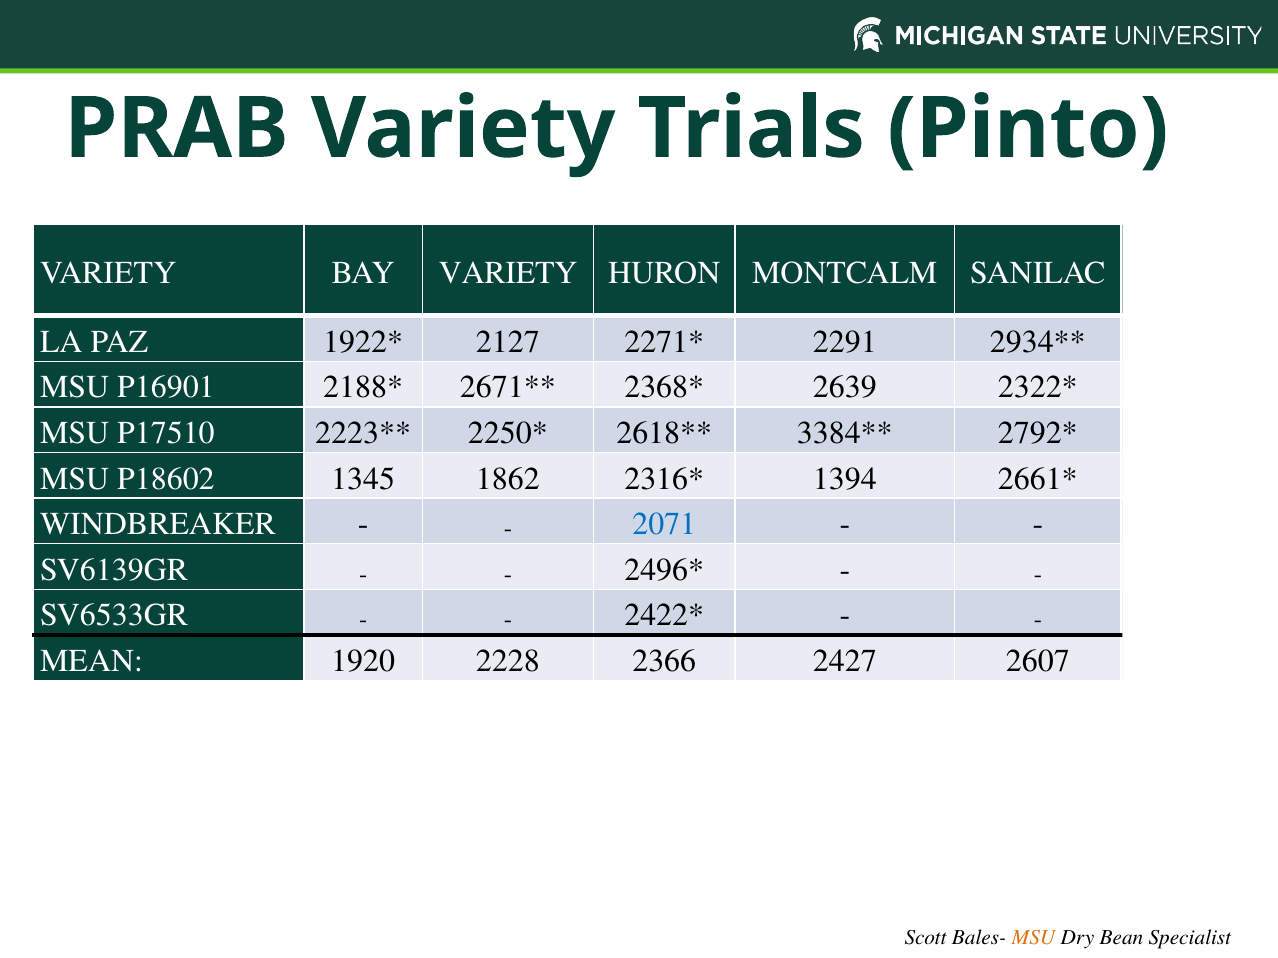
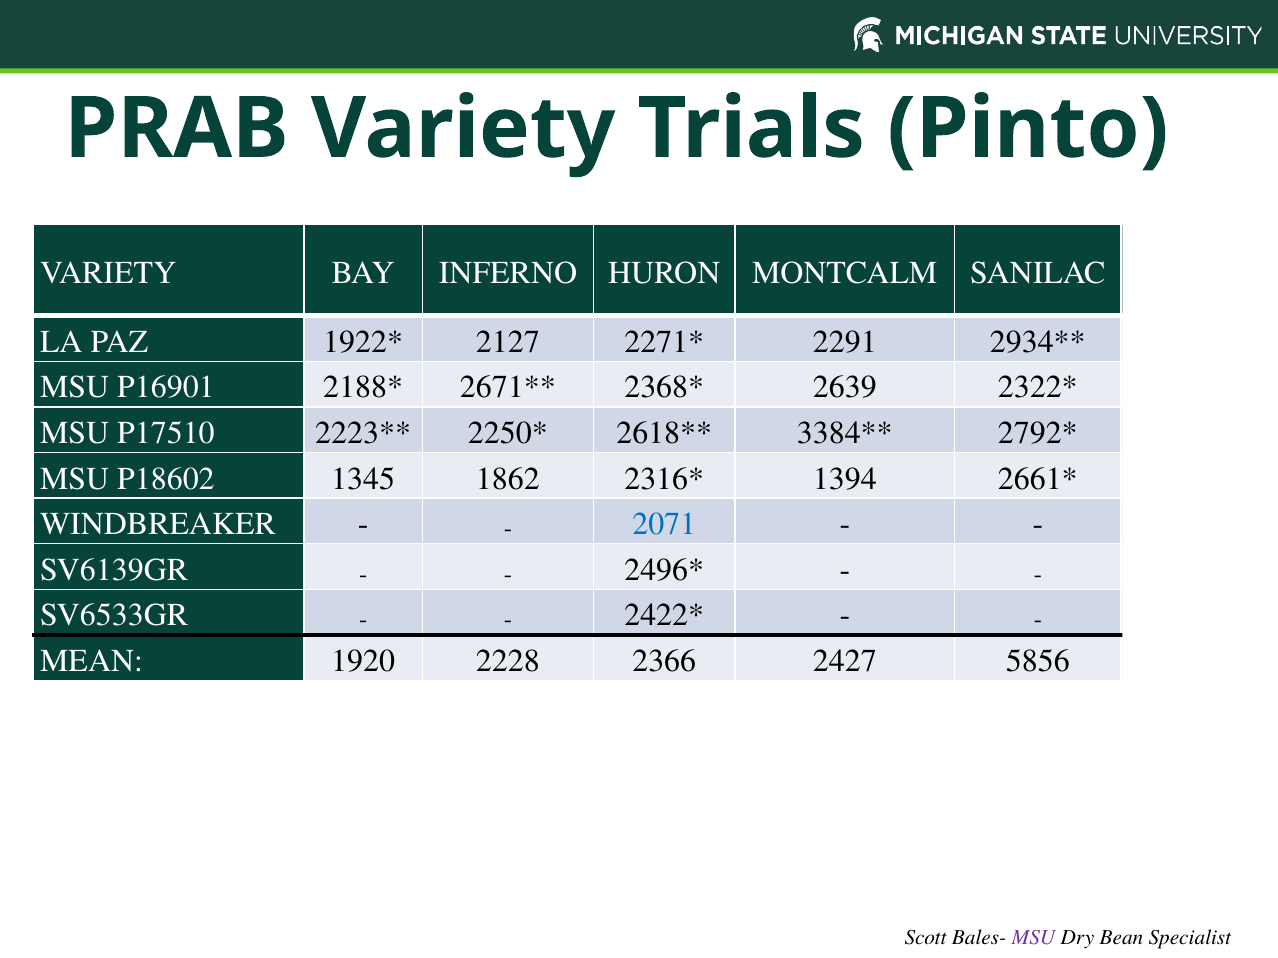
BAY VARIETY: VARIETY -> INFERNO (508, 273)
2607: 2607 -> 5856 (1038, 661)
MSU colour: orange -> purple (1033, 938)
